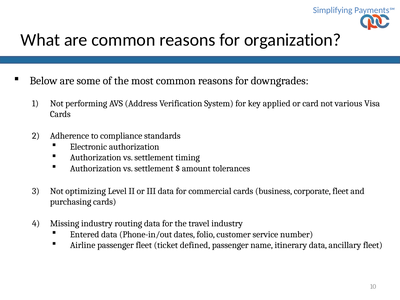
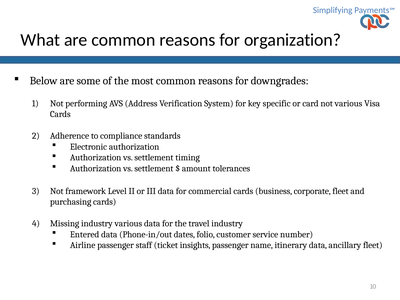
applied: applied -> specific (277, 104)
optimizing: optimizing -> framework (86, 191)
industry routing: routing -> various (128, 224)
passenger fleet: fleet -> staff (144, 245)
defined: defined -> insights (195, 245)
